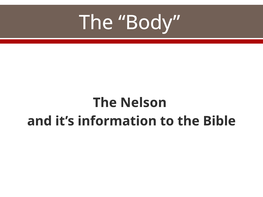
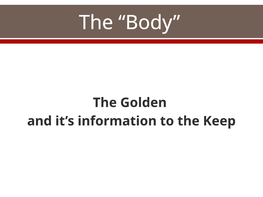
Nelson: Nelson -> Golden (143, 103)
Bible: Bible -> Keep (219, 121)
